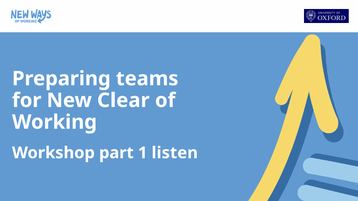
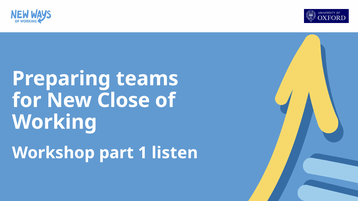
Clear: Clear -> Close (124, 101)
